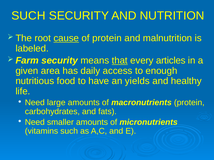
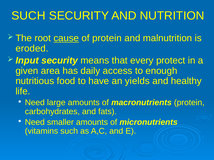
labeled: labeled -> eroded (32, 49)
Farm: Farm -> Input (27, 61)
that underline: present -> none (120, 61)
articles: articles -> protect (171, 61)
